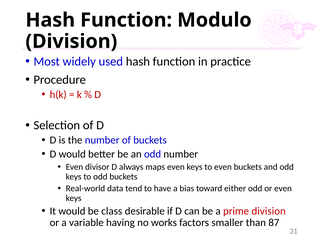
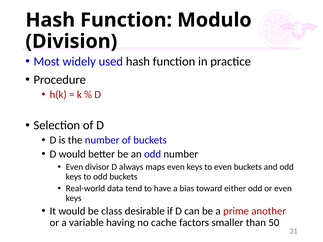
prime division: division -> another (269, 211)
works: works -> cache (164, 223)
87: 87 -> 50 (274, 223)
